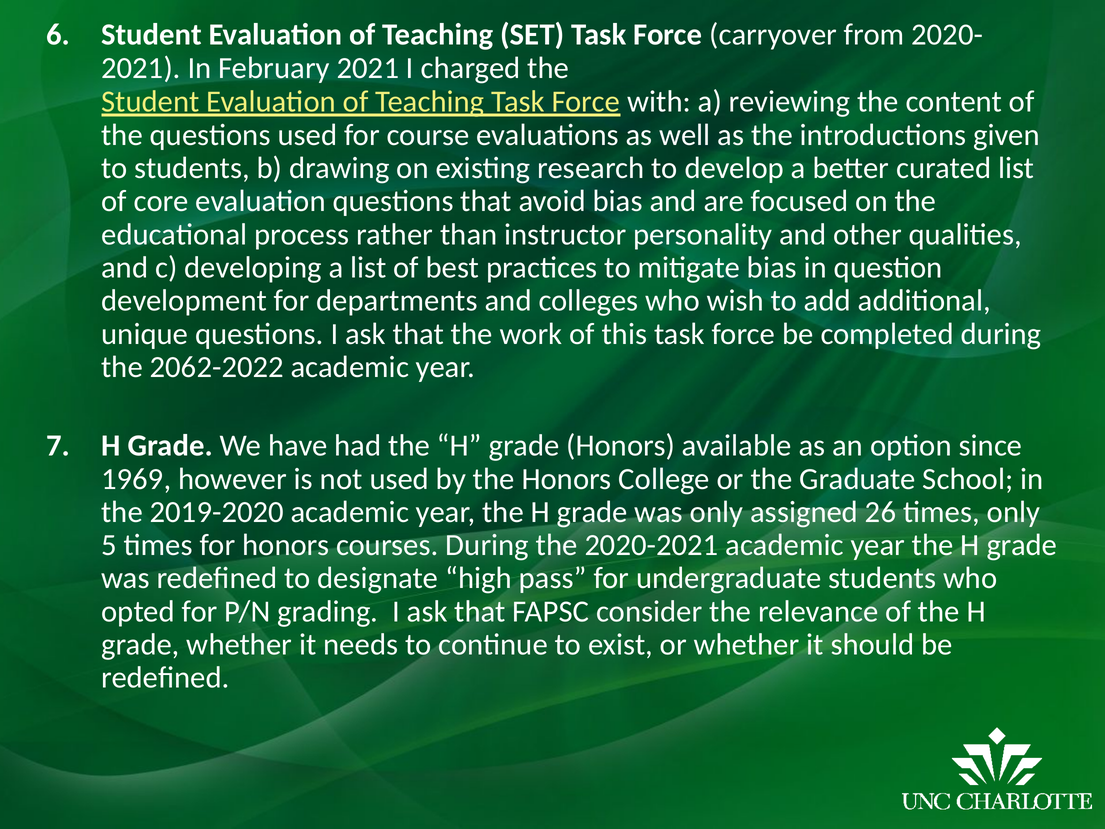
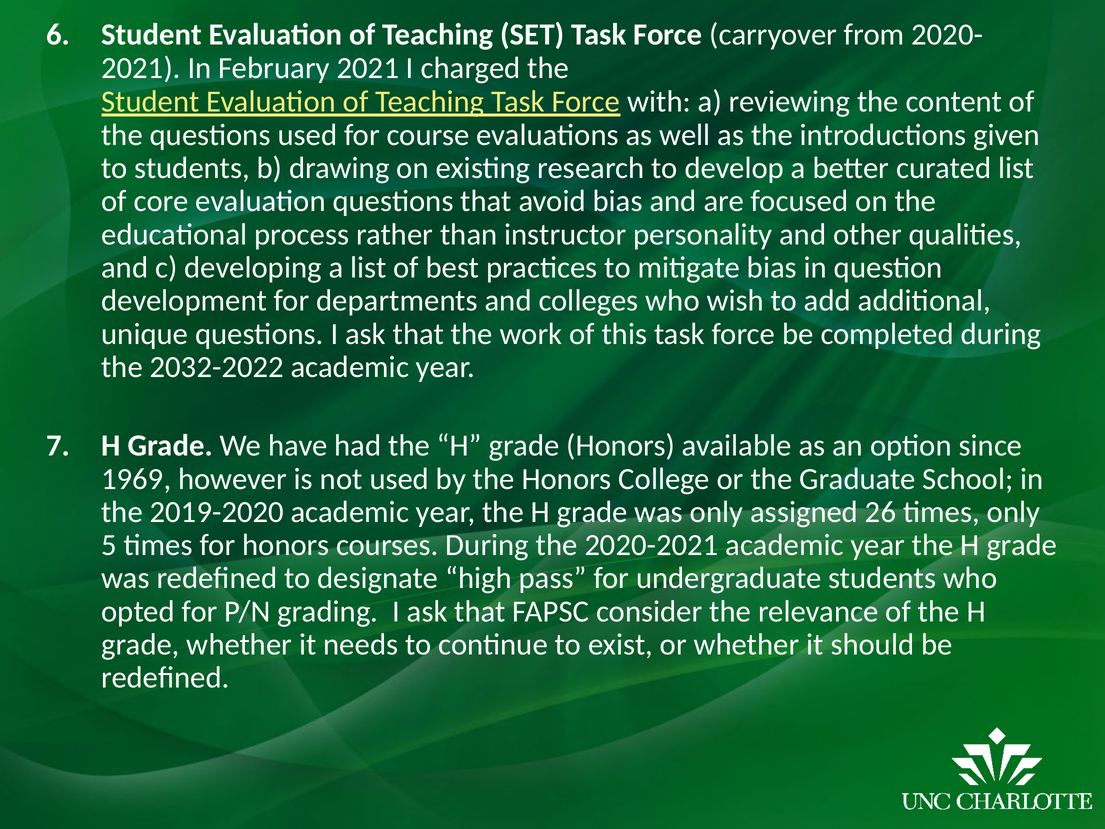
2062-2022: 2062-2022 -> 2032-2022 (217, 367)
